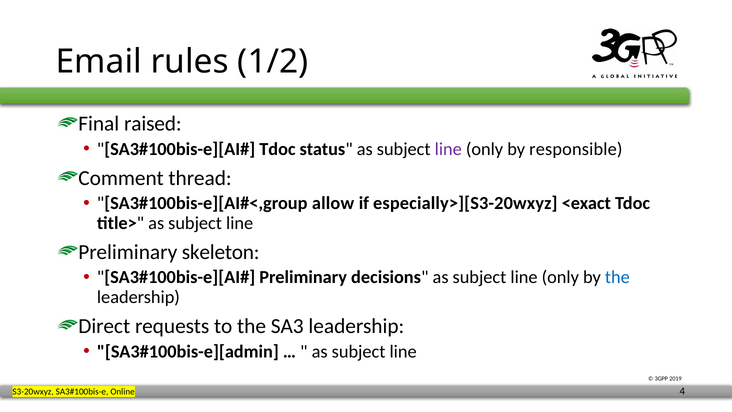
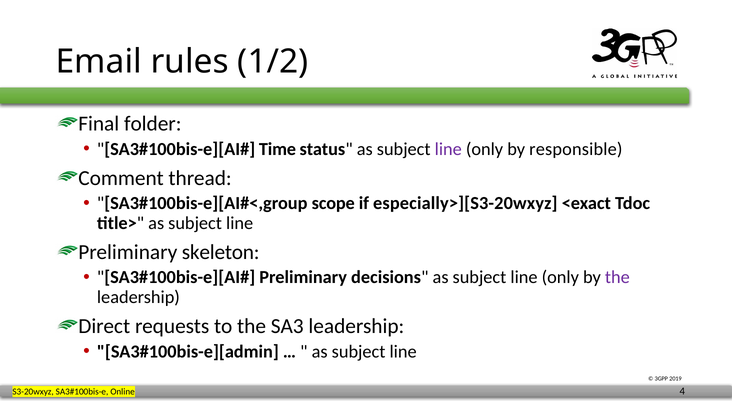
raised: raised -> folder (153, 124)
Tdoc: Tdoc -> Time (278, 149)
allow: allow -> scope (333, 203)
the colour: blue -> purple (617, 277)
